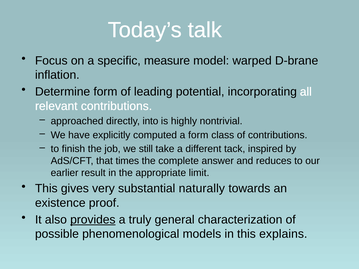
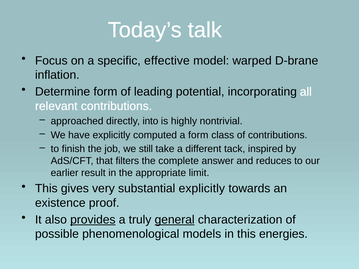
measure: measure -> effective (167, 61)
times: times -> filters (127, 161)
substantial naturally: naturally -> explicitly (202, 189)
general underline: none -> present (175, 220)
explains: explains -> energies (283, 234)
